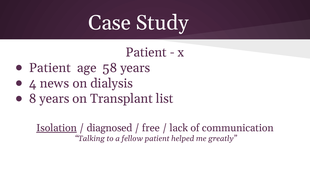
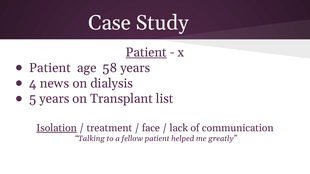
Patient underline: none -> present (146, 52)
8: 8 -> 5 (33, 99)
diagnosed: diagnosed -> treatment (109, 128)
free: free -> face (151, 128)
